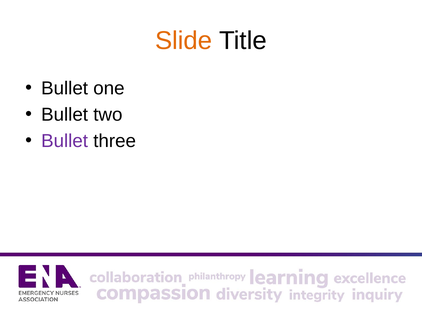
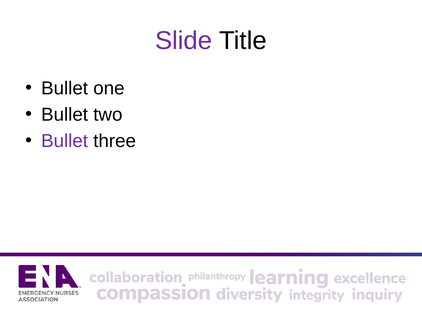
Slide colour: orange -> purple (184, 41)
